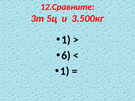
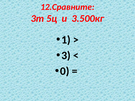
6: 6 -> 3 (66, 56)
1: 1 -> 0 (65, 71)
